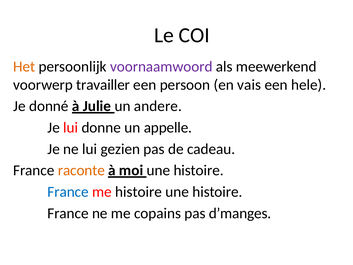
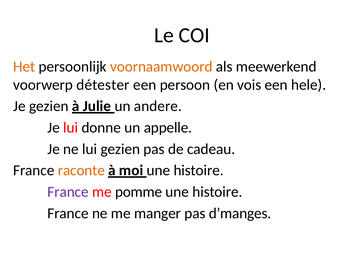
voornaamwoord colour: purple -> orange (161, 66)
travailler: travailler -> détester (103, 85)
vais: vais -> vois (249, 85)
Je donné: donné -> gezien (49, 106)
France colour: blue -> purple (68, 192)
me histoire: histoire -> pomme (139, 192)
copains: copains -> manger (158, 213)
